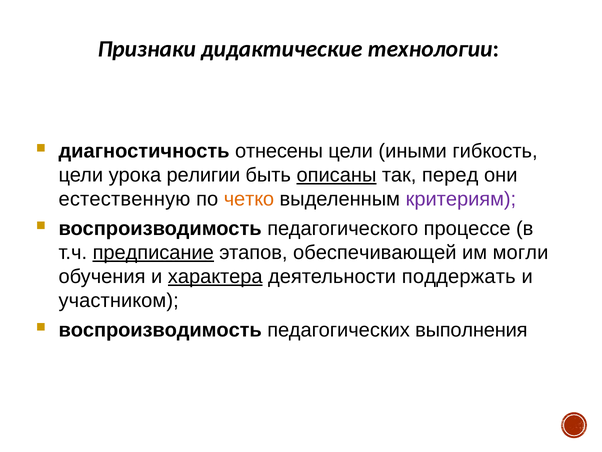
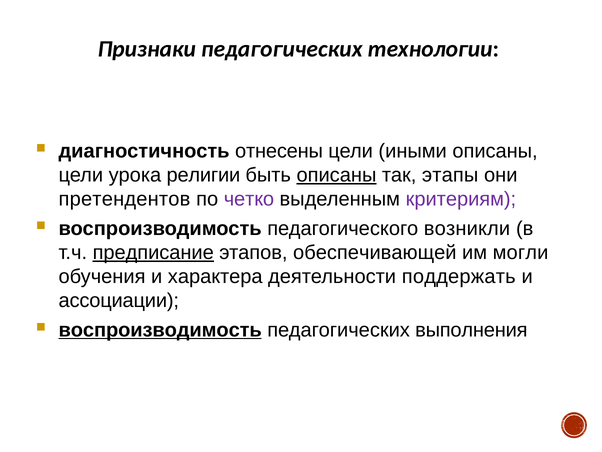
Признаки дидактические: дидактические -> педагогических (282, 49)
иными гибкость: гибкость -> описаны (495, 151)
перед: перед -> этапы (450, 175)
естественную: естественную -> претендентов (124, 199)
четко colour: orange -> purple (249, 199)
процессе: процессе -> возникли (467, 228)
характера underline: present -> none (215, 276)
участником: участником -> ассоциации (119, 300)
воспроизводимость underline: none -> present (160, 330)
